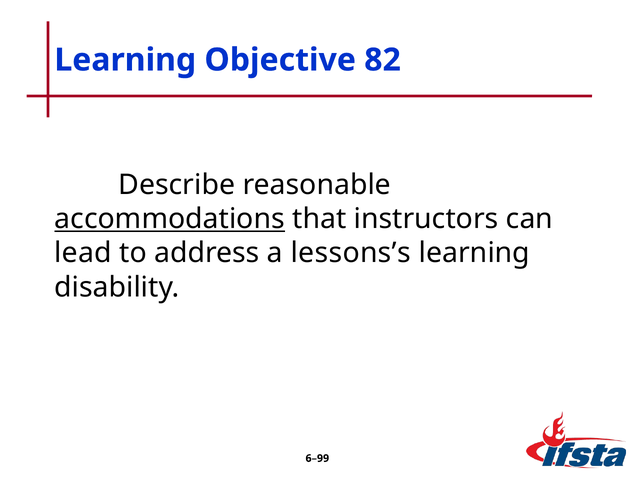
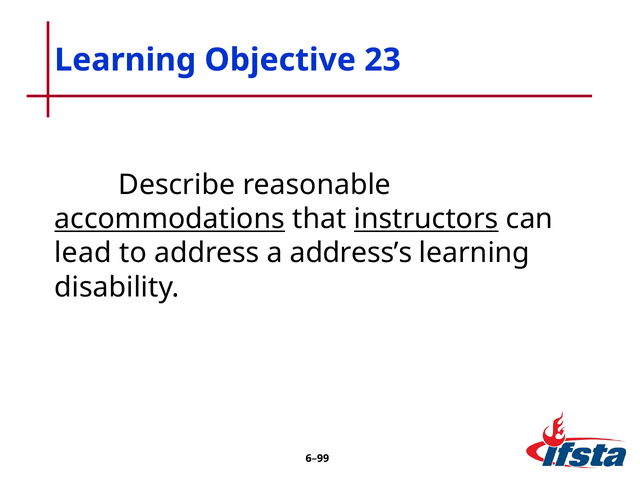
82: 82 -> 23 (383, 60)
instructors underline: none -> present (426, 219)
lessons’s: lessons’s -> address’s (351, 253)
